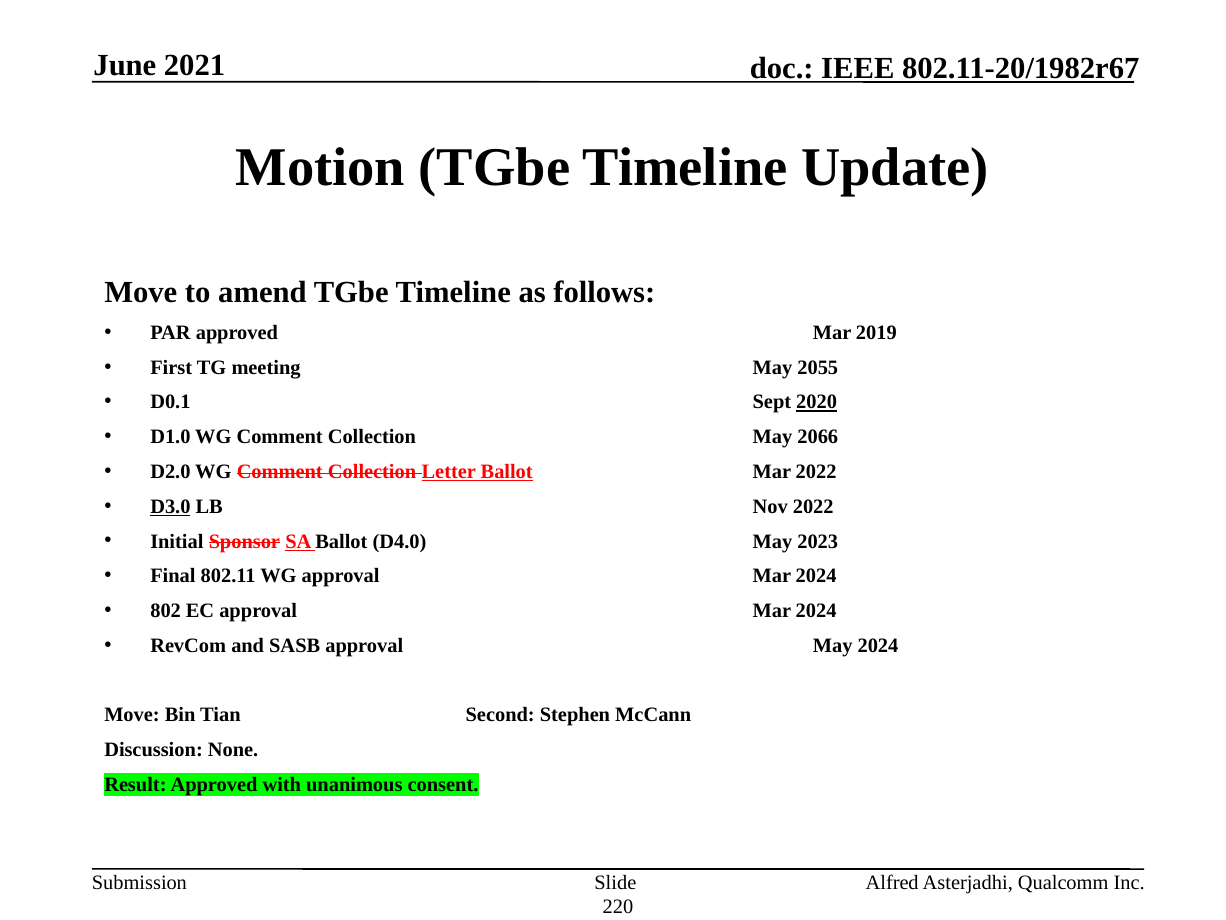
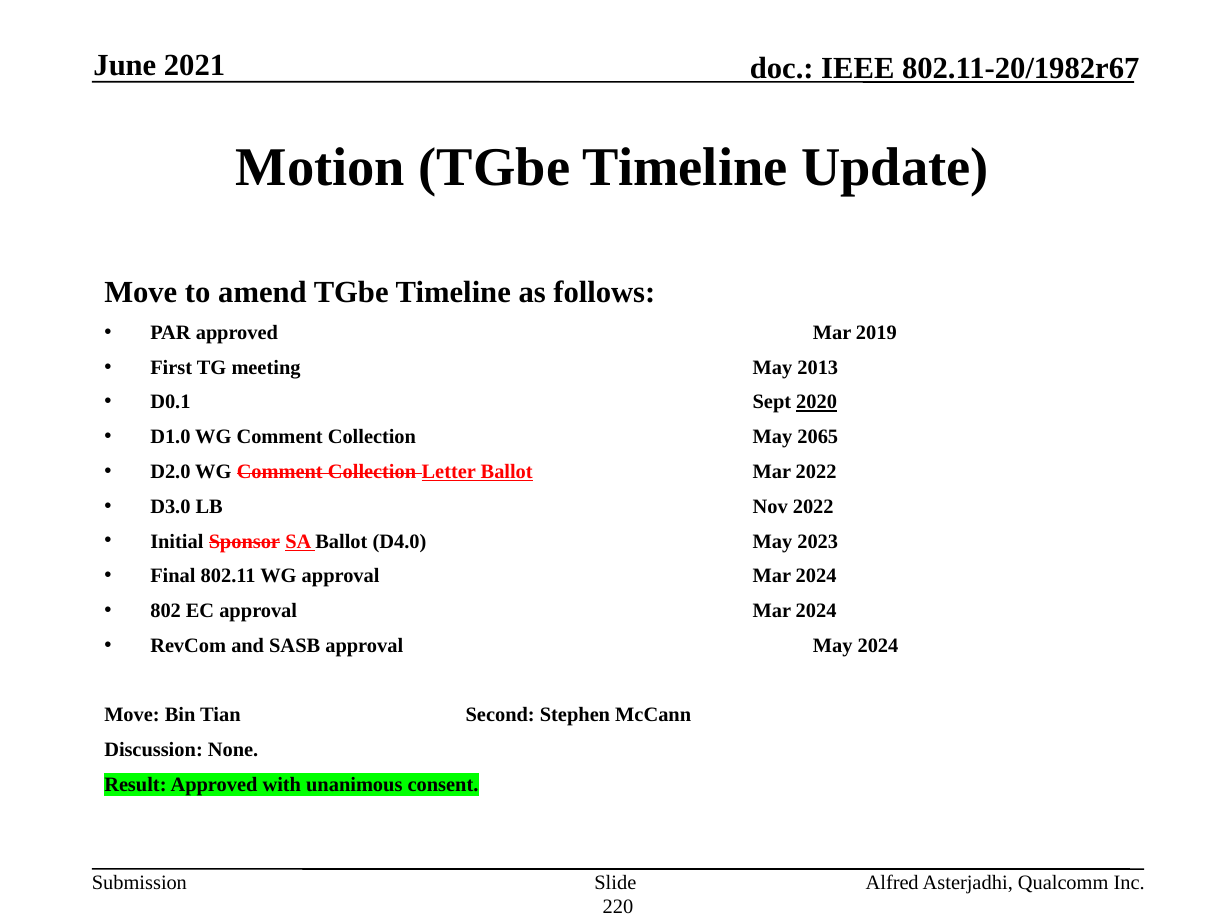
2055: 2055 -> 2013 (818, 367)
2066: 2066 -> 2065 (818, 437)
D3.0 underline: present -> none (170, 506)
